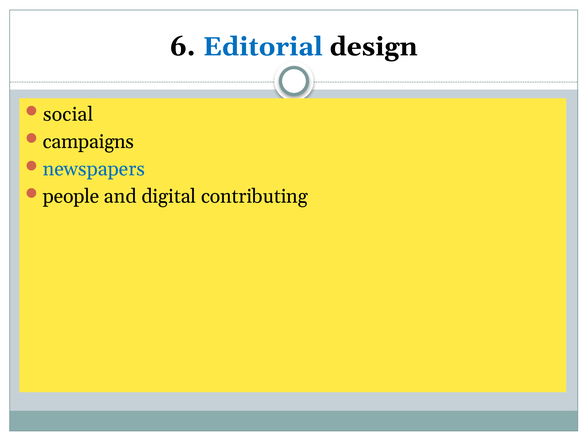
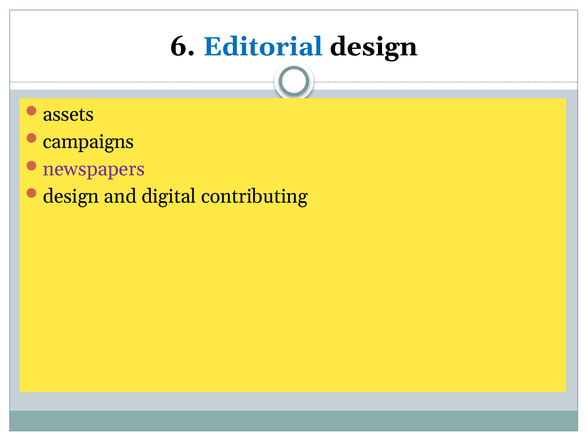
social: social -> assets (68, 114)
newspapers colour: blue -> purple (94, 169)
people: people -> design (71, 197)
